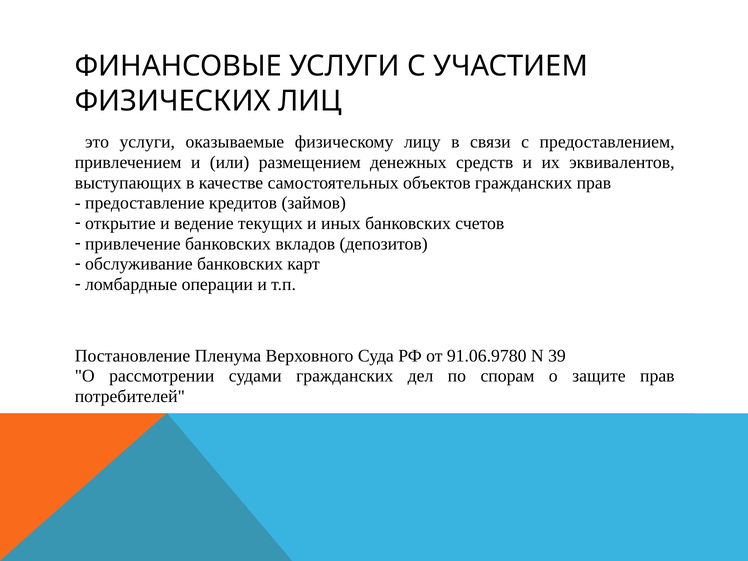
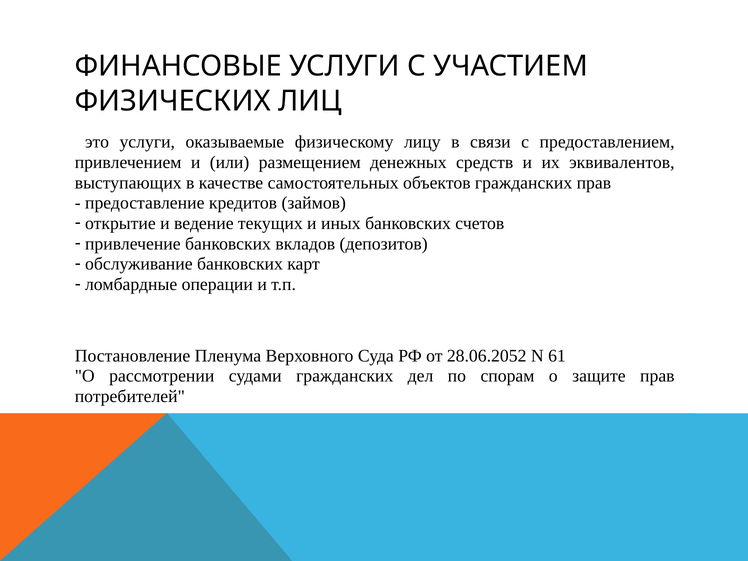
91.06.9780: 91.06.9780 -> 28.06.2052 (487, 356)
39: 39 -> 61 (557, 356)
